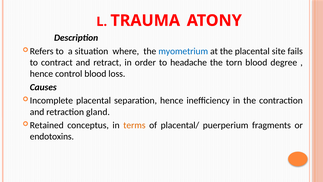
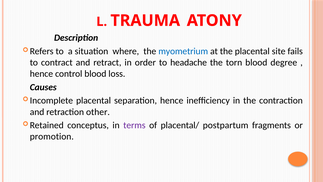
gland: gland -> other (98, 112)
terms colour: orange -> purple (134, 125)
puerperium: puerperium -> postpartum (226, 125)
endotoxins: endotoxins -> promotion (52, 136)
